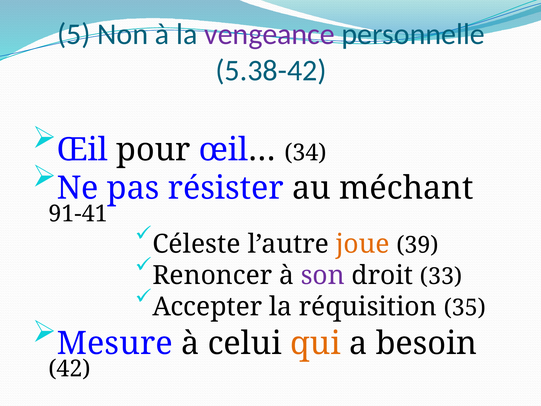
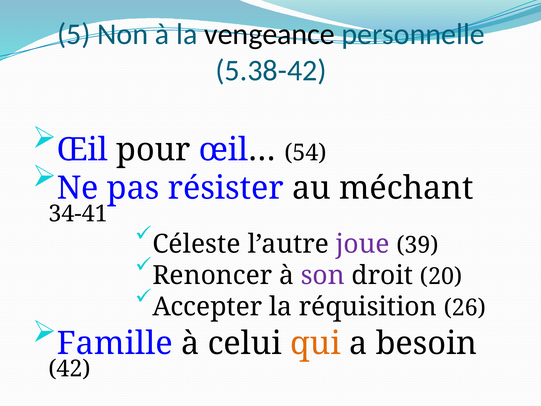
vengeance colour: purple -> black (270, 34)
34: 34 -> 54 (305, 153)
91-41: 91-41 -> 34-41 (78, 214)
joue colour: orange -> purple (363, 244)
33: 33 -> 20 (441, 276)
35: 35 -> 26 (465, 308)
Mesure: Mesure -> Famille (115, 343)
